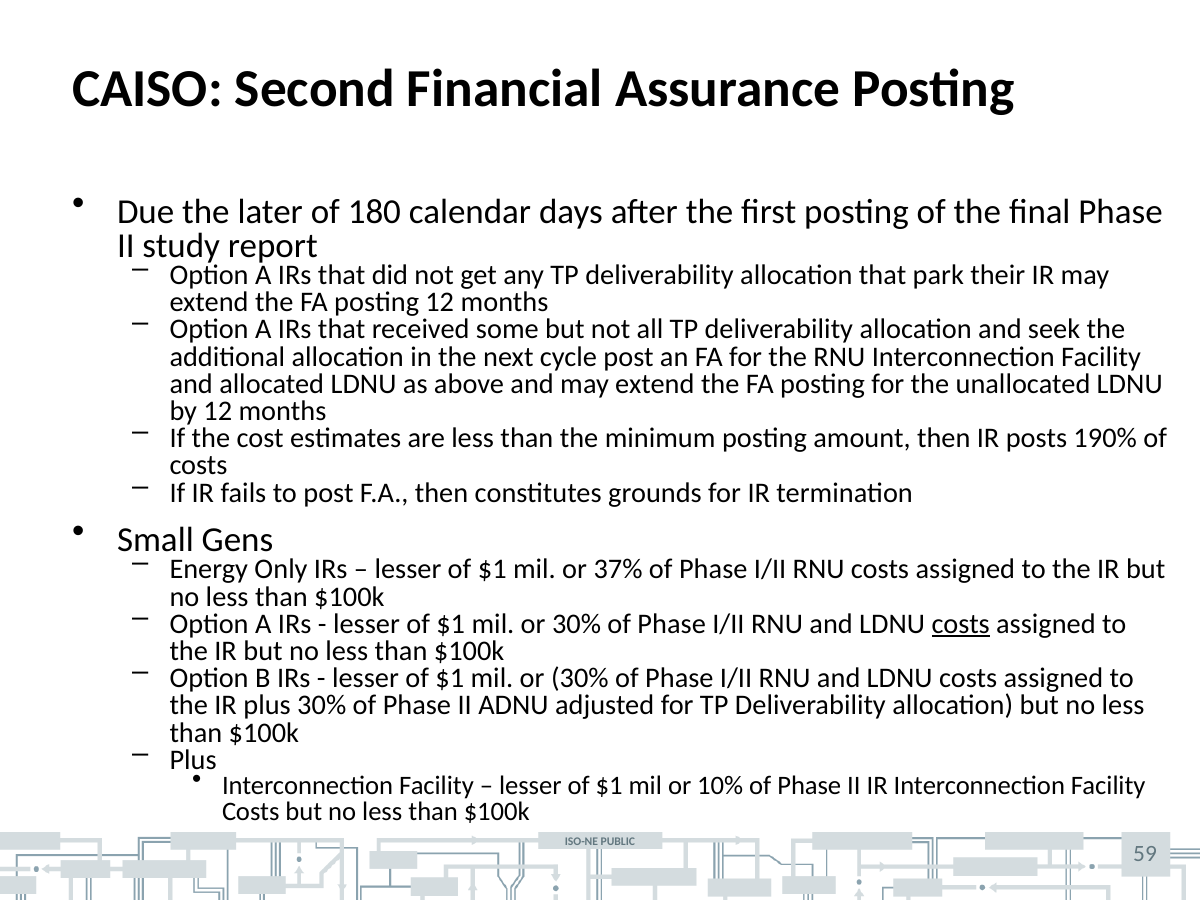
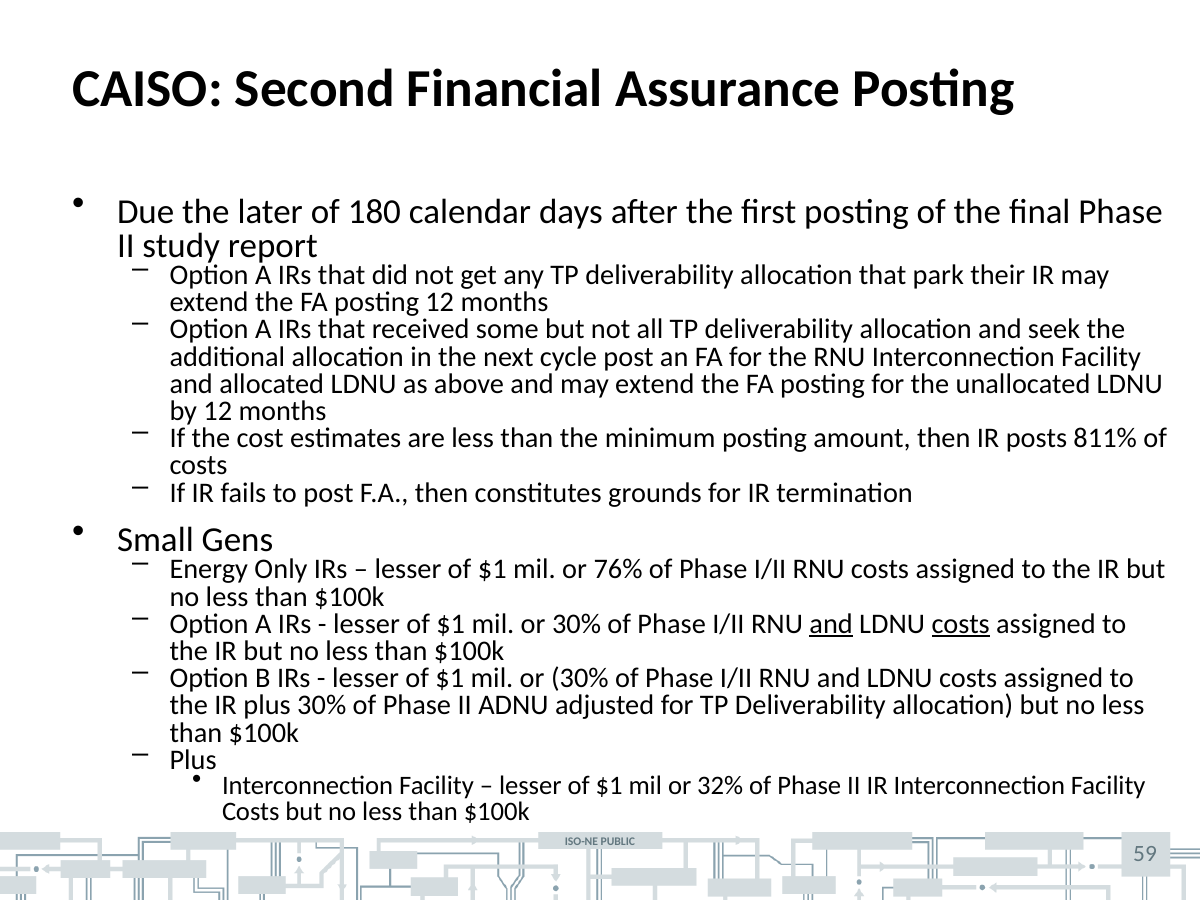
190%: 190% -> 811% (1105, 438)
37%: 37% -> 76% (618, 569)
and underline: none -> present (831, 624)
10%: 10% -> 32% (720, 786)
